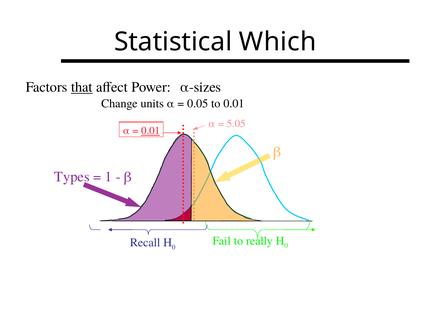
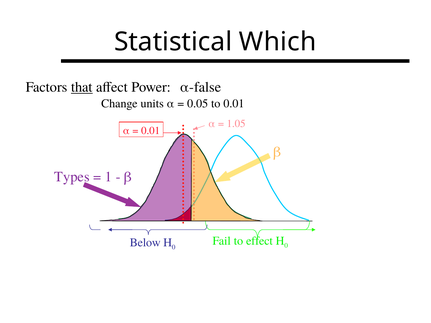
α-sizes: α-sizes -> α-false (201, 87)
5.05: 5.05 -> 1.05 (236, 124)
0.01 underline: present -> none (151, 131)
really: really -> effect (259, 241)
Recall: Recall -> Below (145, 243)
